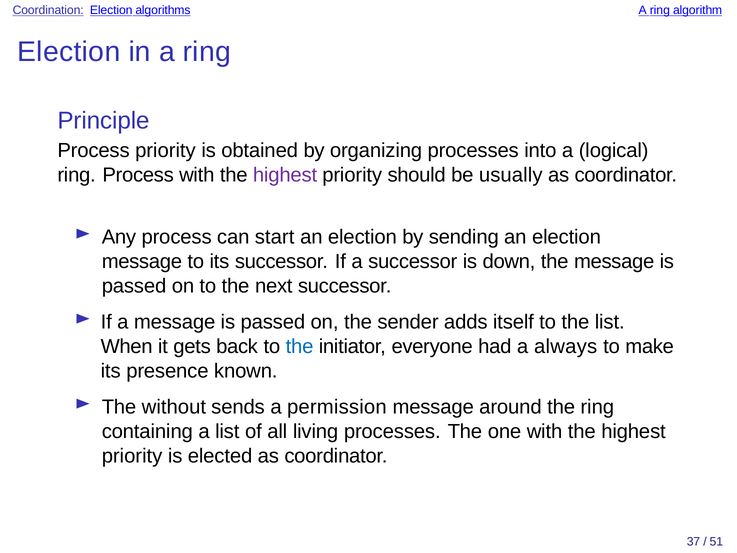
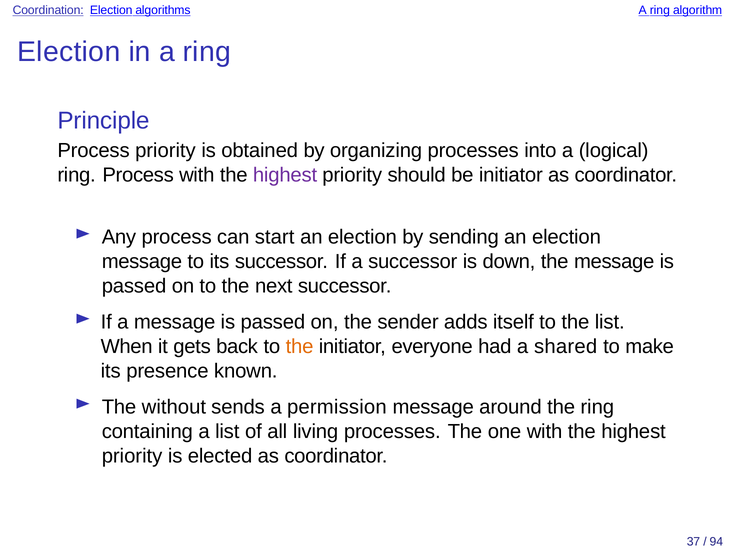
be usually: usually -> initiator (511, 175)
the colour: blue -> orange (300, 347)
always: always -> shared (566, 347)
51: 51 -> 94 (716, 542)
